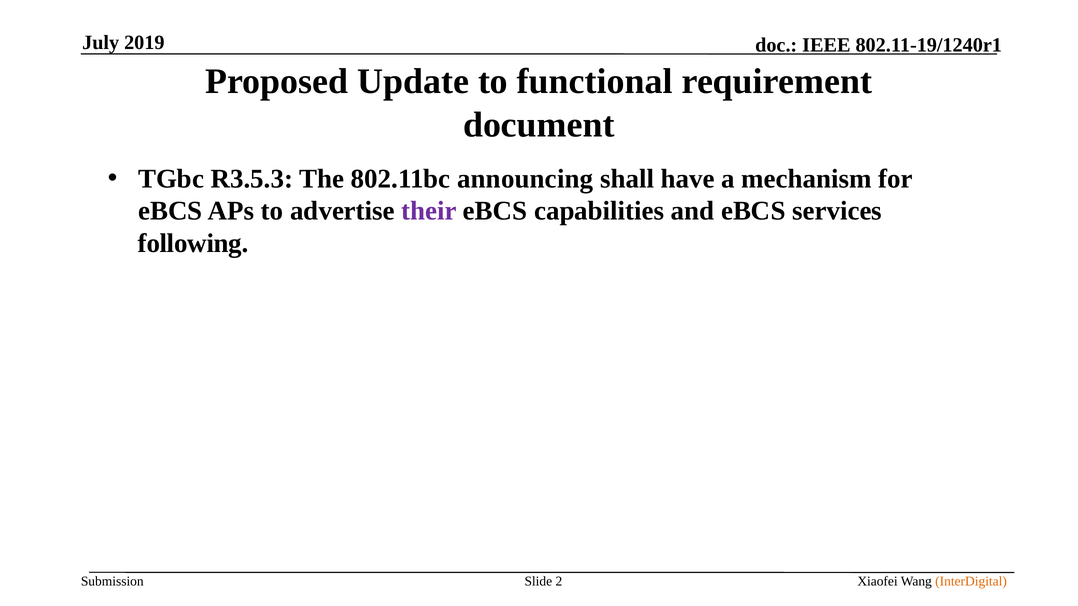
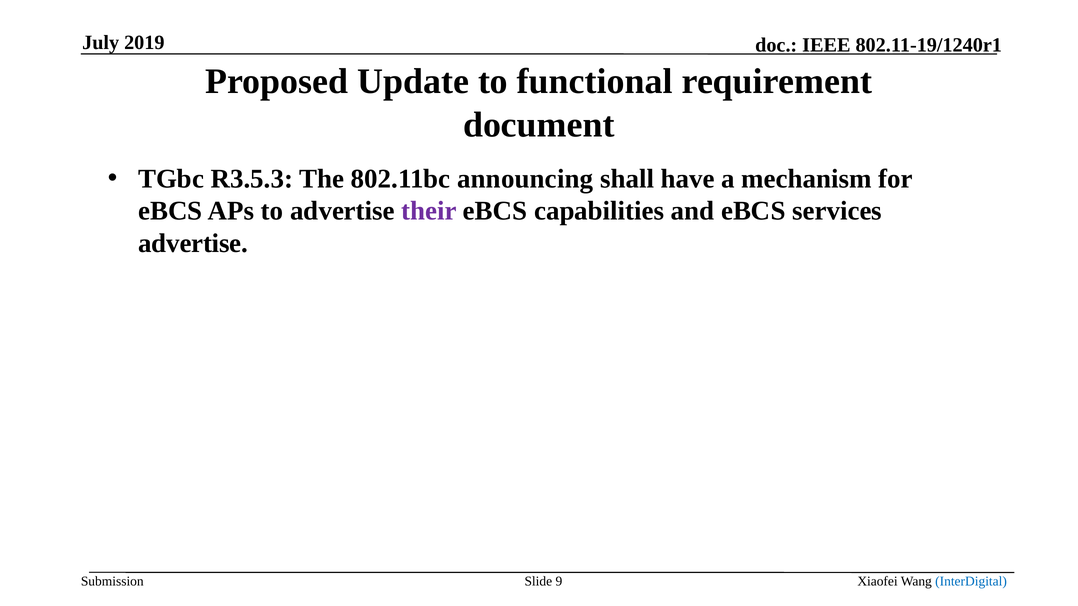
following: following -> advertise (193, 244)
2: 2 -> 9 (559, 582)
InterDigital colour: orange -> blue (971, 582)
